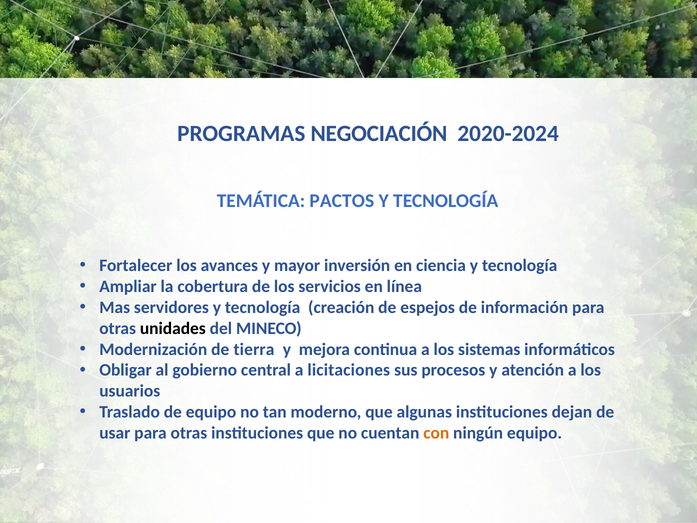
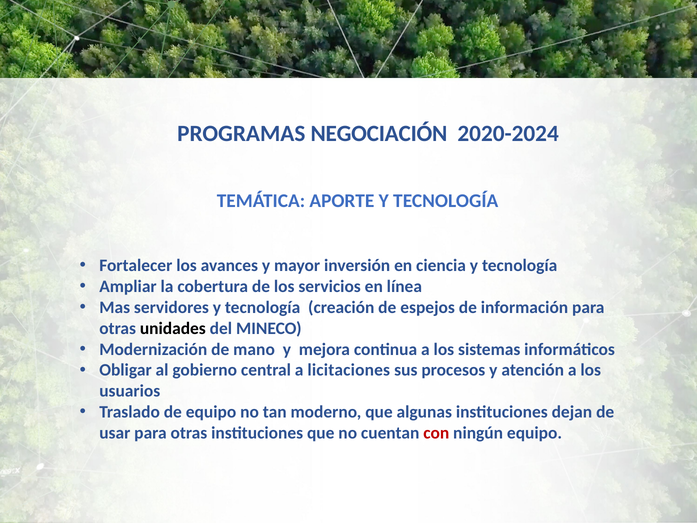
PACTOS: PACTOS -> APORTE (342, 201)
tierra: tierra -> mano (254, 349)
con colour: orange -> red (436, 433)
